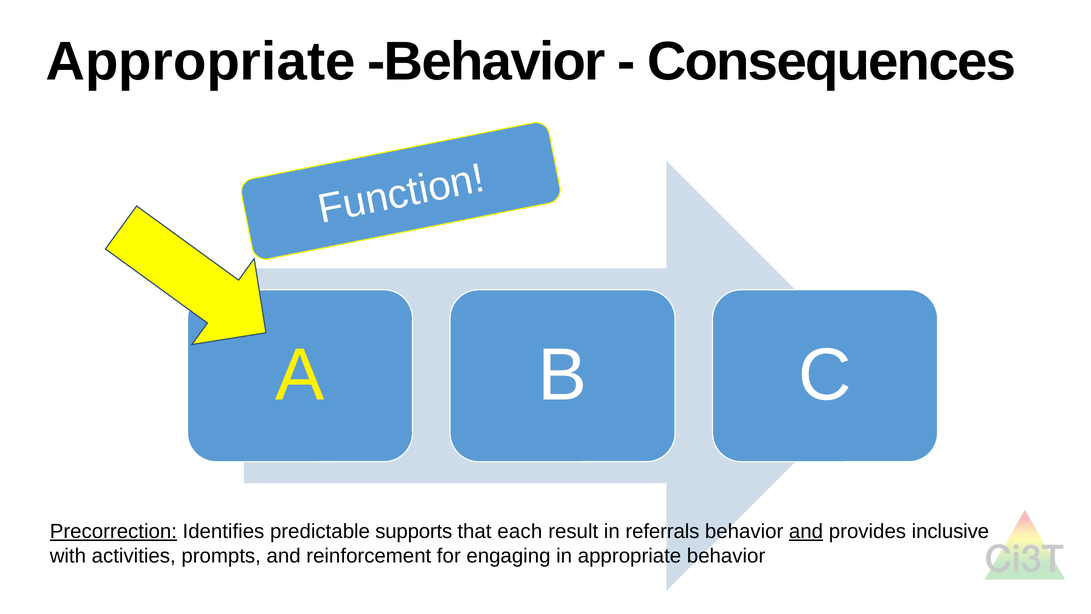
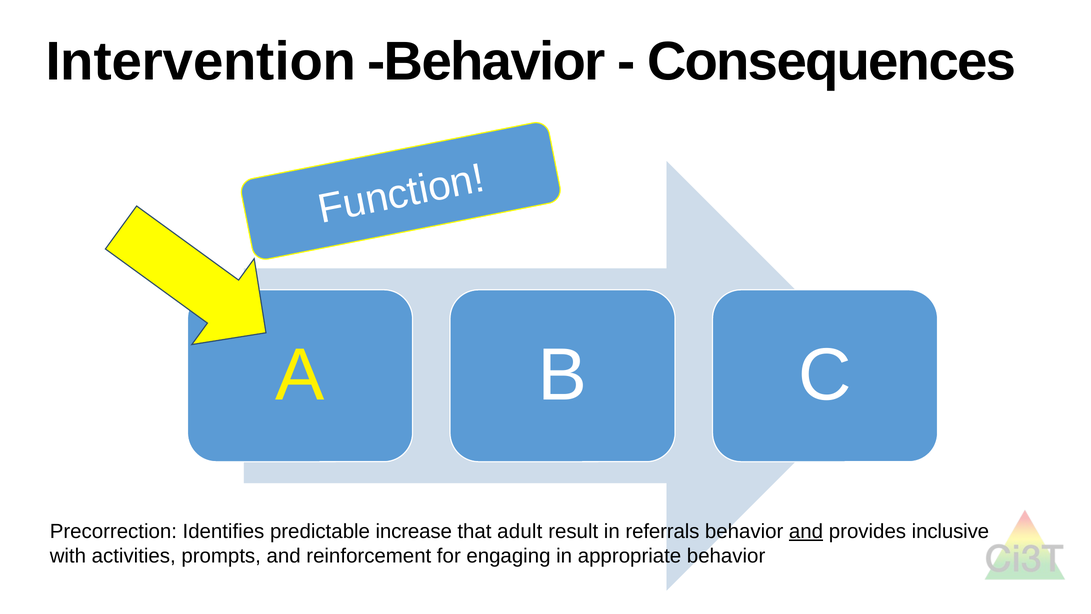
Appropriate: Appropriate -> Intervention (201, 62)
Precorrection underline: present -> none (113, 531)
supports: supports -> increase (414, 531)
each: each -> adult (520, 531)
